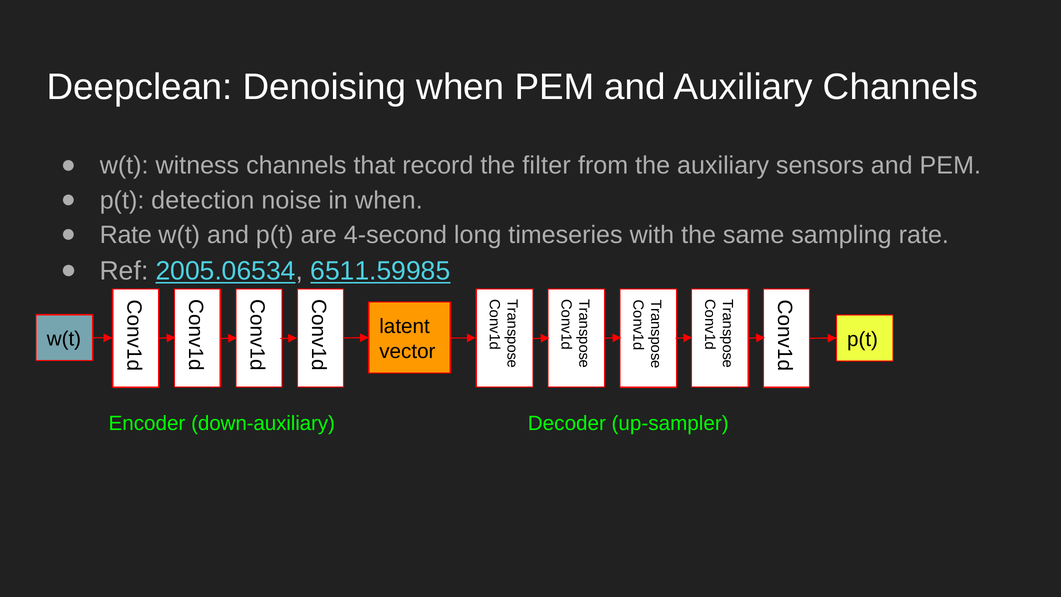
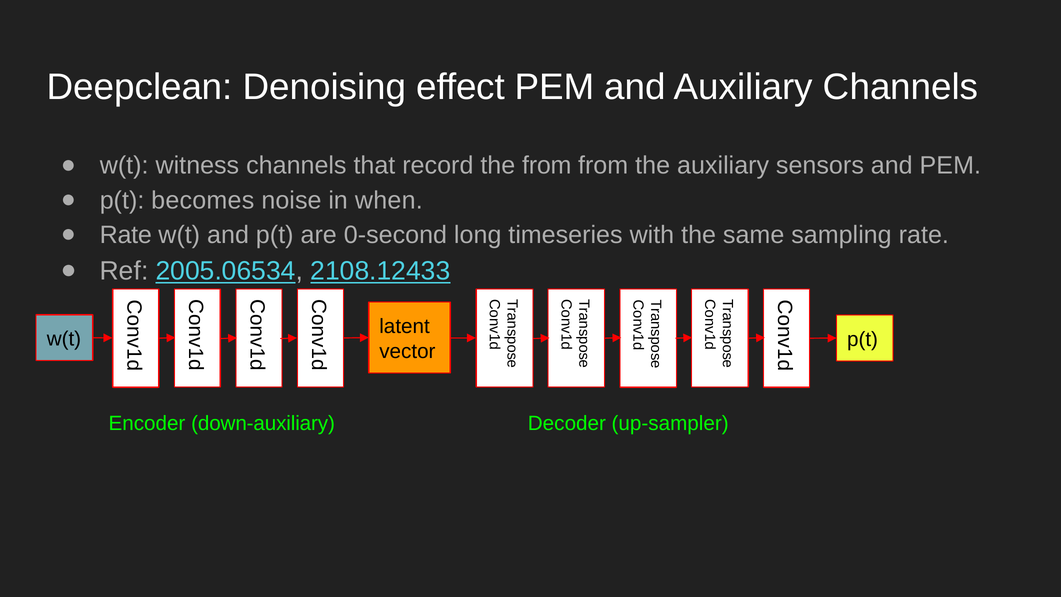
Denoising when: when -> effect (461, 87)
the filter: filter -> from (547, 166)
detection: detection -> becomes (203, 200)
4-second: 4-second -> 0-second (395, 235)
6511.59985: 6511.59985 -> 2108.12433 (380, 271)
